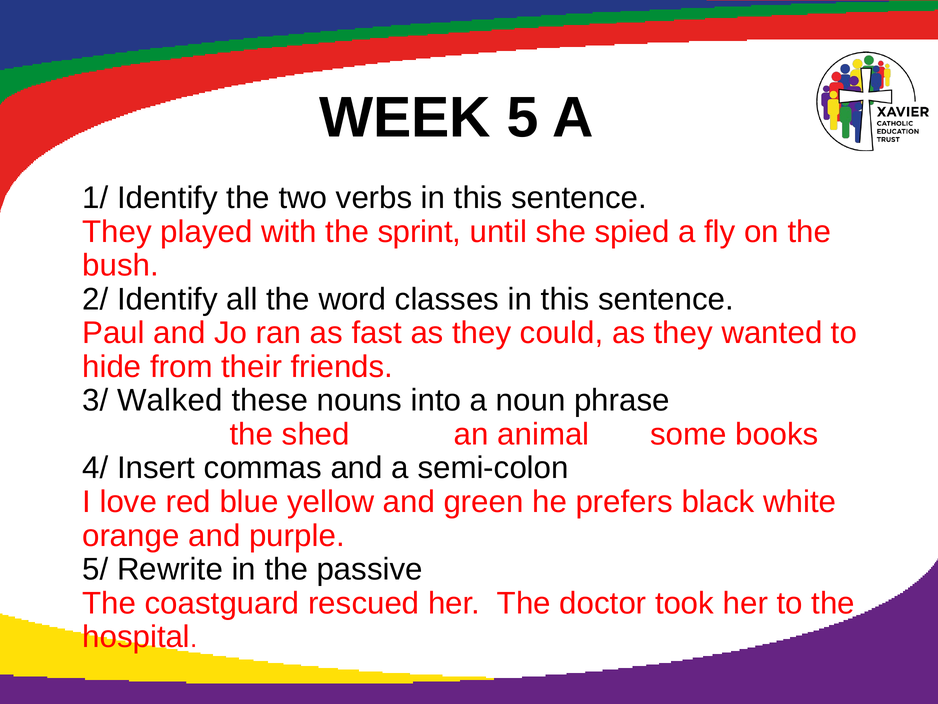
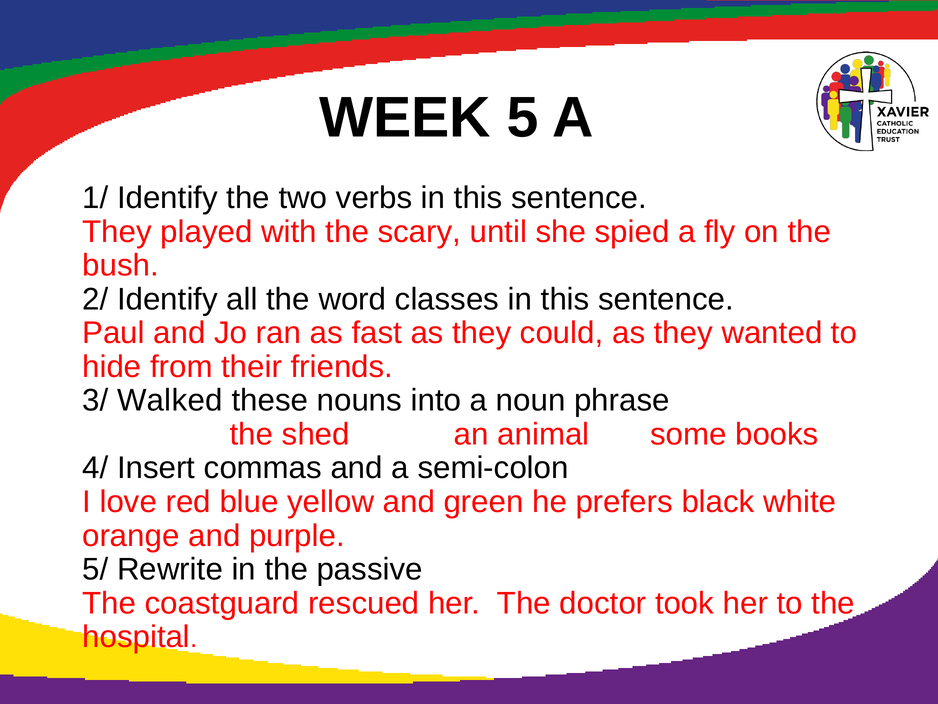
sprint: sprint -> scary (419, 232)
